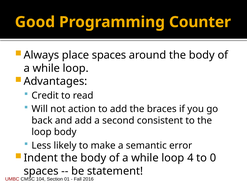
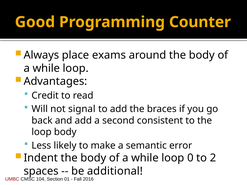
place spaces: spaces -> exams (109, 55)
action: action -> signal (82, 109)
4: 4 -> 0 (190, 158)
0: 0 -> 2 (213, 158)
statement: statement -> additional (115, 171)
